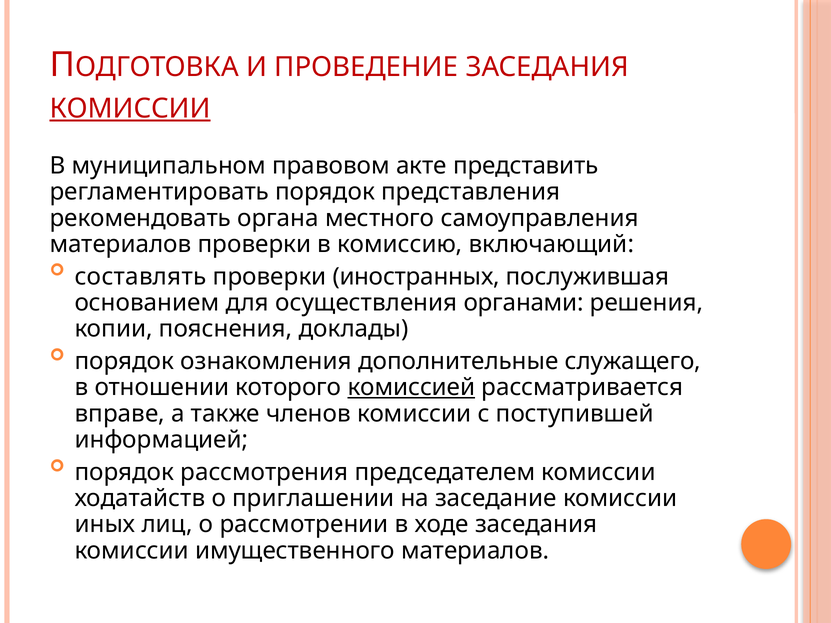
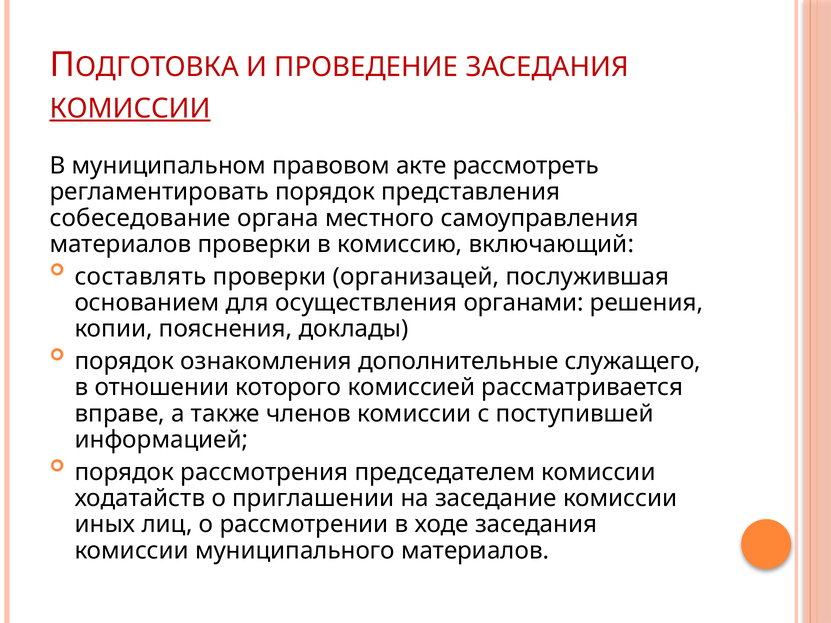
представить: представить -> рассмотреть (526, 166)
рекомендовать: рекомендовать -> собеседование (140, 218)
иностранных: иностранных -> организацей (416, 277)
комиссией underline: present -> none (411, 388)
имущественного: имущественного -> муниципального (295, 551)
